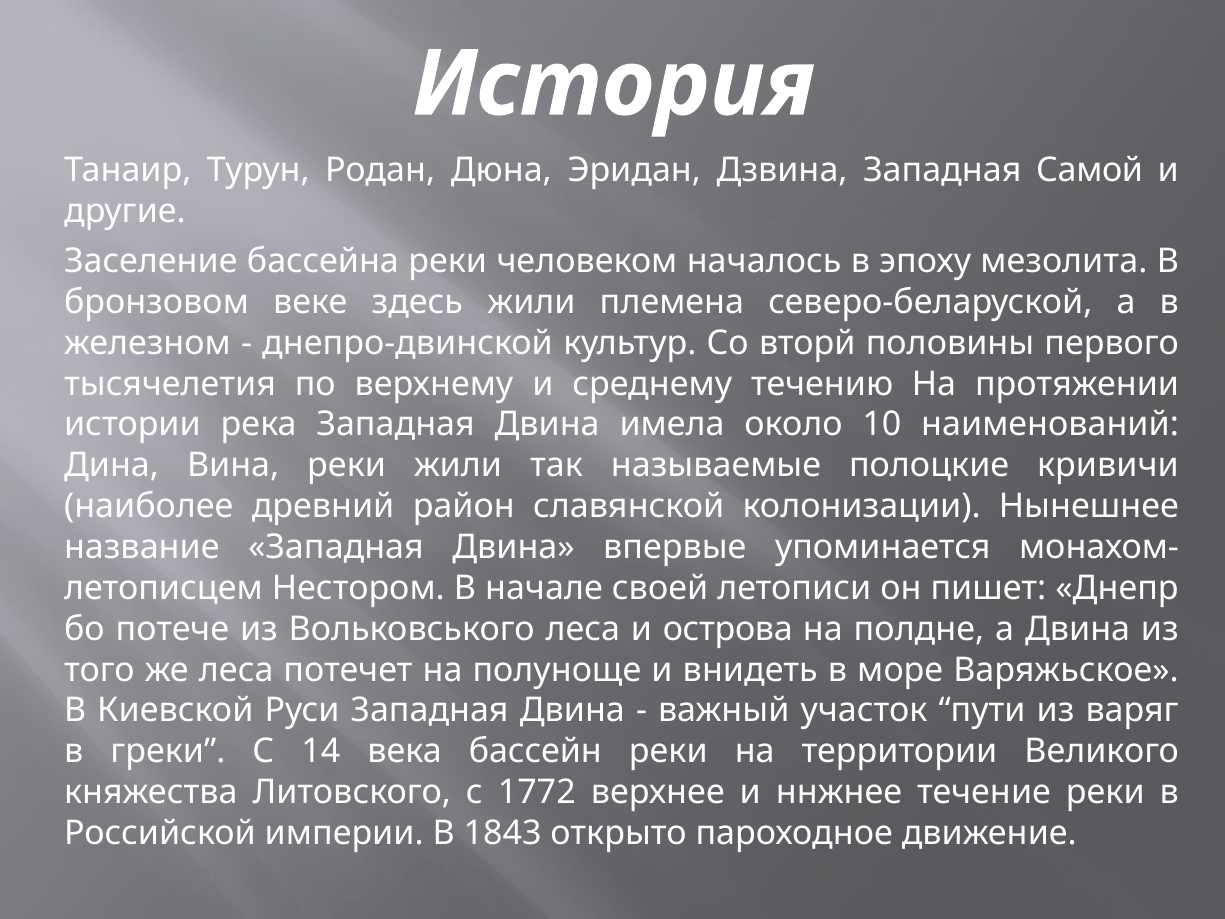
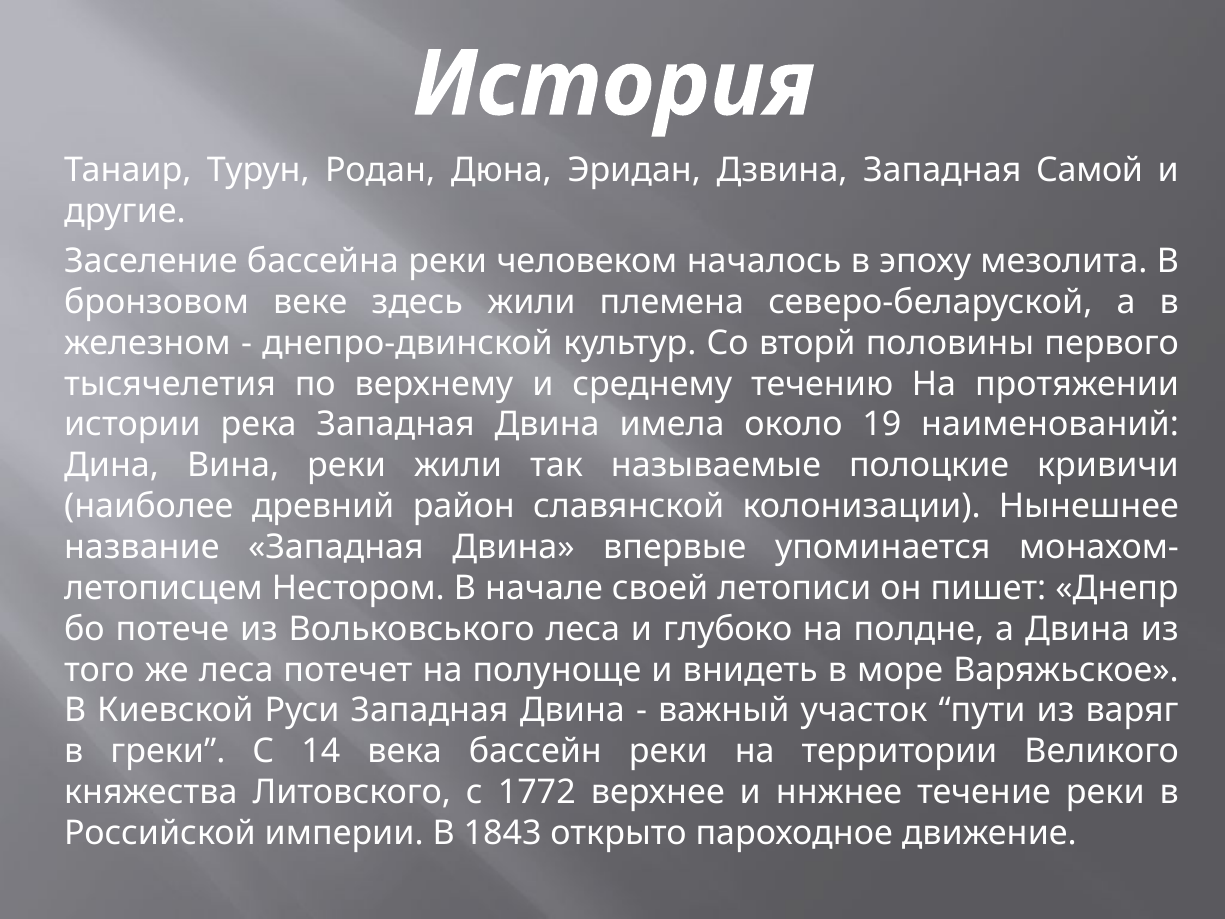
10: 10 -> 19 (882, 425)
острова: острова -> глубоко (728, 629)
